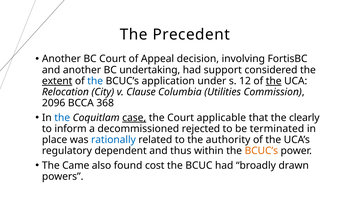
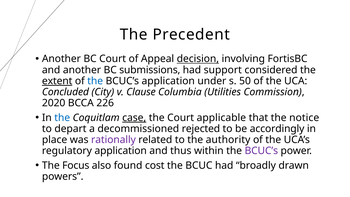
decision underline: none -> present (198, 59)
undertaking: undertaking -> submissions (150, 70)
12: 12 -> 50 (245, 81)
the underline: present -> none (274, 81)
Relocation: Relocation -> Concluded (65, 92)
2096: 2096 -> 2020 (54, 103)
368: 368 -> 226 (105, 103)
clearly: clearly -> notice (304, 118)
inform: inform -> depart (70, 129)
terminated: terminated -> accordingly (277, 129)
rationally colour: blue -> purple (113, 140)
regulatory dependent: dependent -> application (121, 151)
BCUC’s colour: orange -> purple (261, 151)
Came: Came -> Focus (76, 165)
